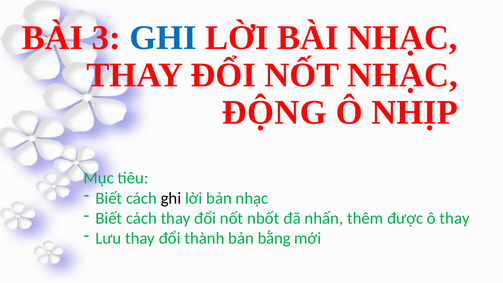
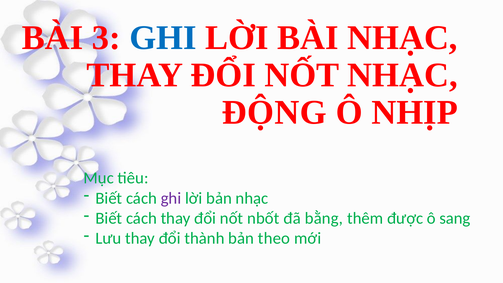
ghi colour: black -> purple (171, 198)
nhấn: nhấn -> bằng (324, 218)
ô thay: thay -> sang (455, 218)
bằng: bằng -> theo (274, 238)
